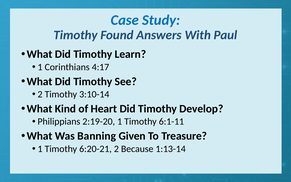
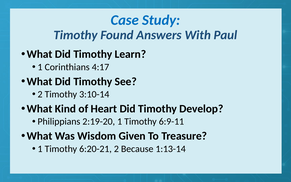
6:1-11: 6:1-11 -> 6:9-11 (171, 122)
Banning: Banning -> Wisdom (97, 136)
